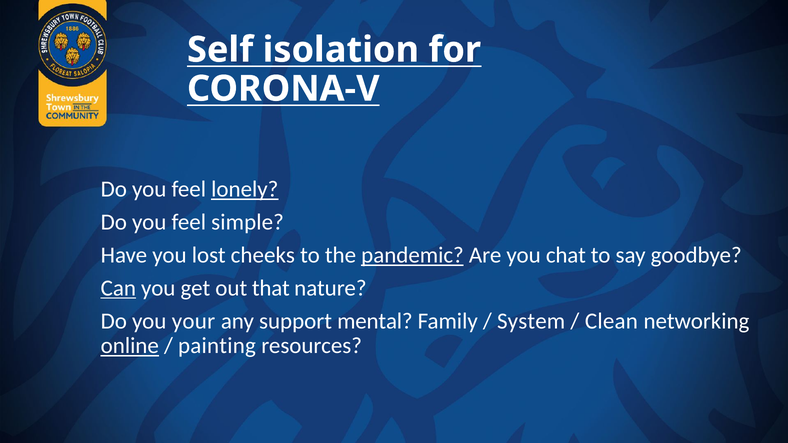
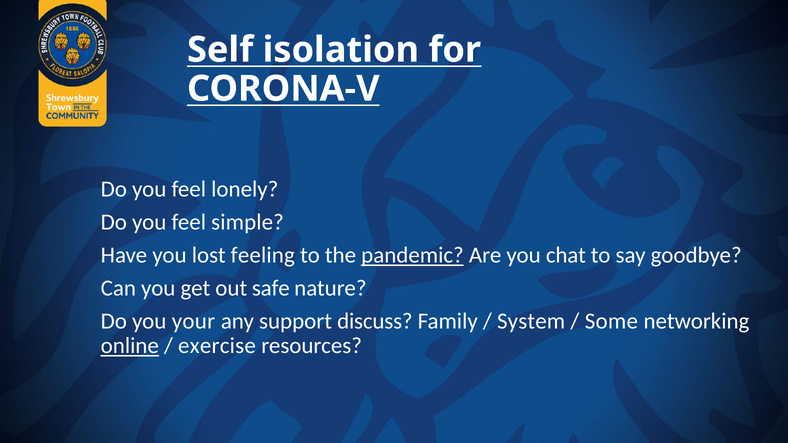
lonely underline: present -> none (245, 189)
cheeks: cheeks -> feeling (263, 255)
Can underline: present -> none (118, 288)
that: that -> safe (271, 288)
mental: mental -> discuss (375, 321)
Clean: Clean -> Some (611, 321)
painting: painting -> exercise (217, 346)
